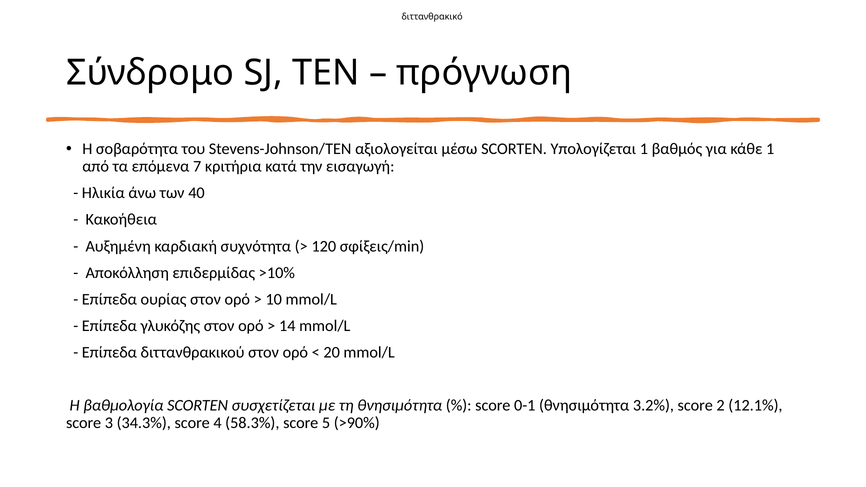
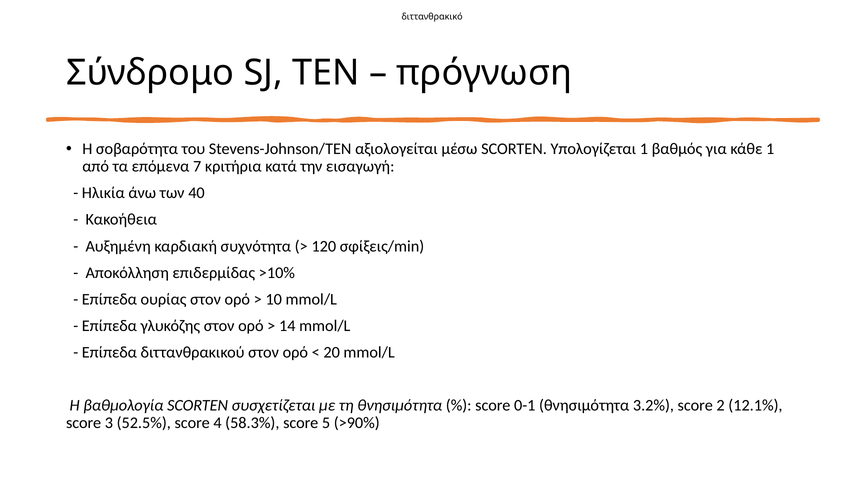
34.3%: 34.3% -> 52.5% (144, 423)
